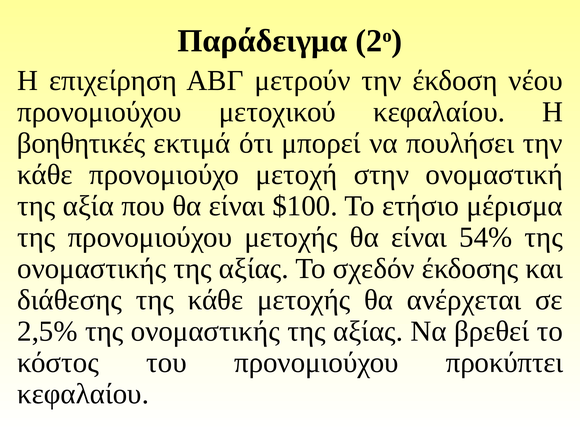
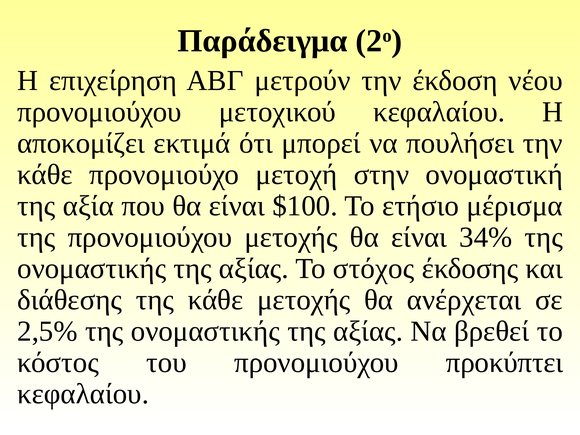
βοηθητικές: βοηθητικές -> αποκομίζει (81, 143)
54%: 54% -> 34% (486, 237)
σχεδόν: σχεδόν -> στόχος (374, 269)
